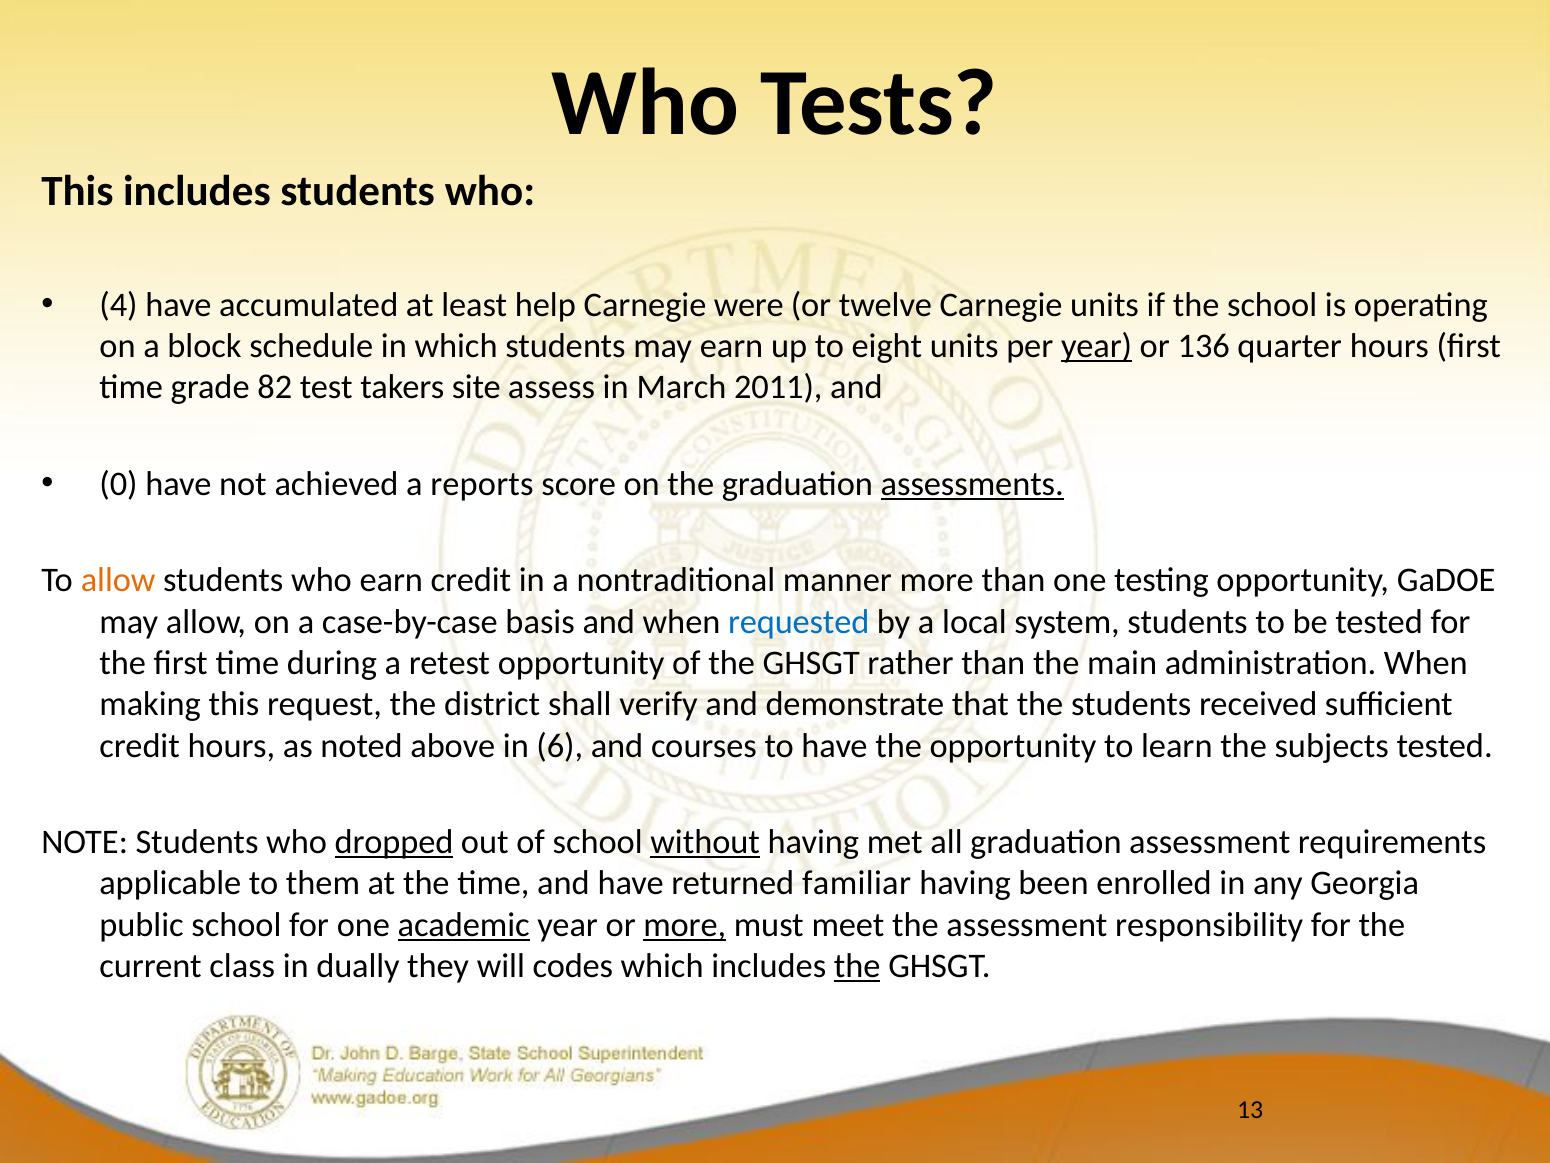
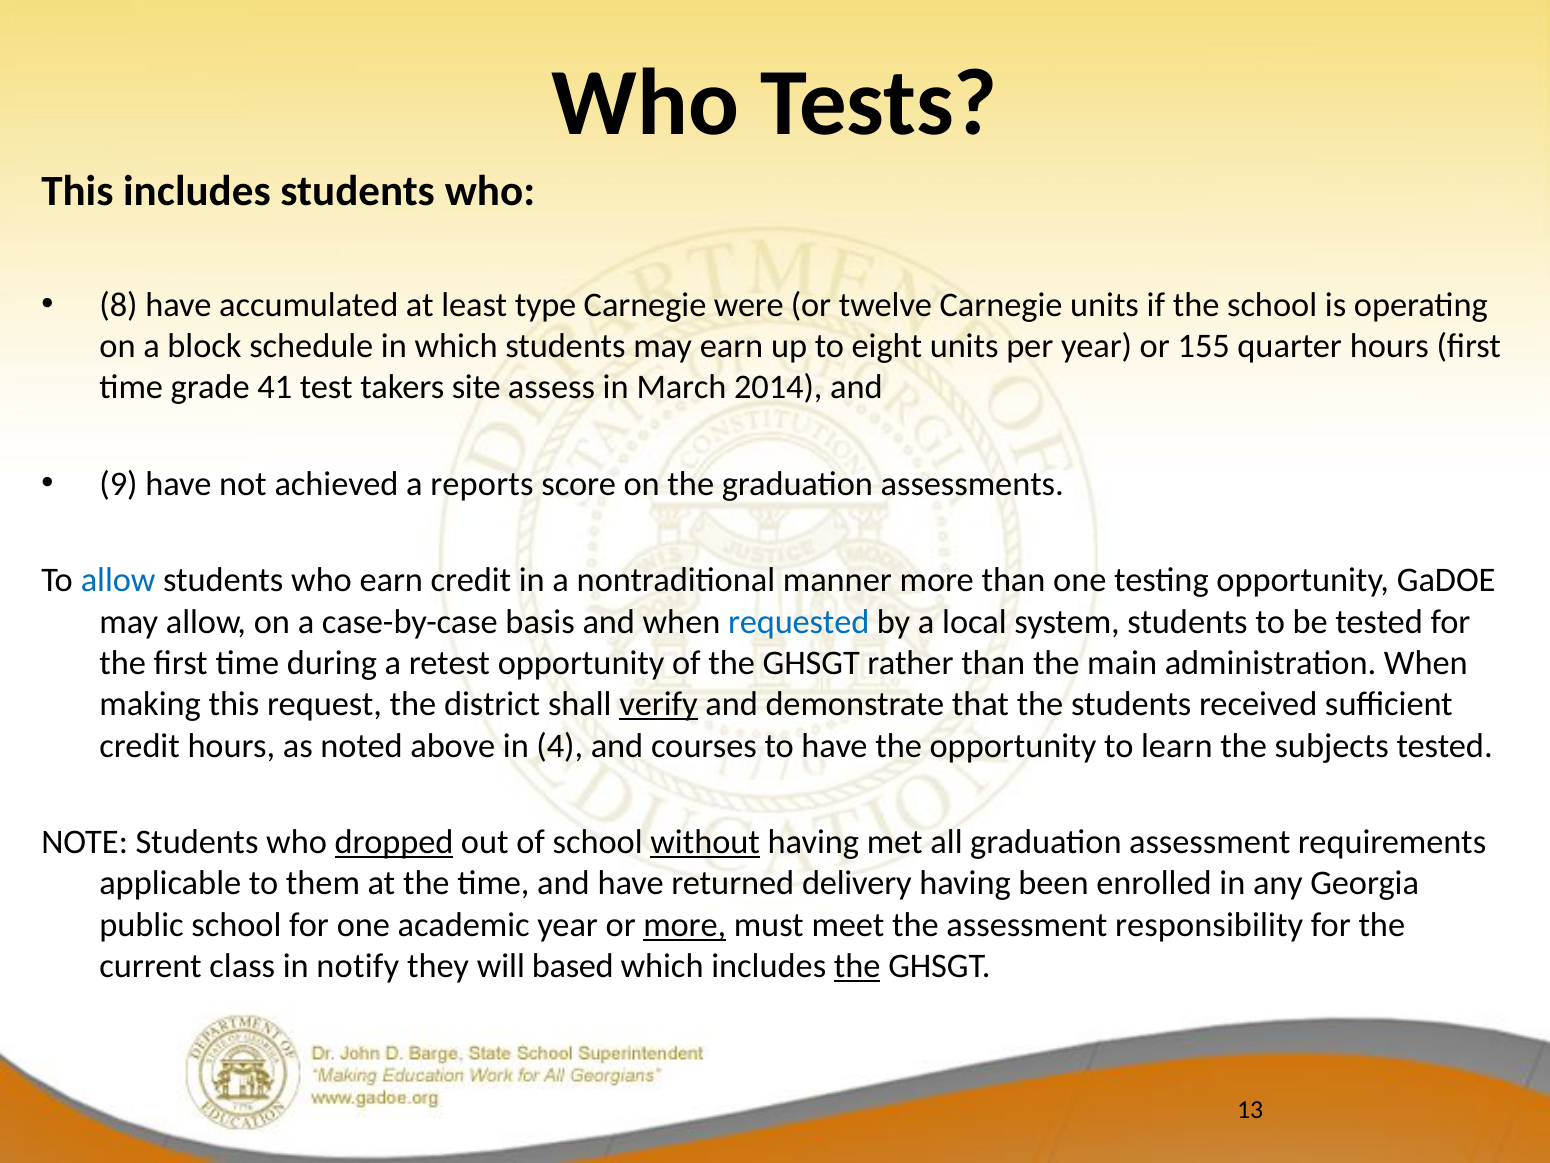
4: 4 -> 8 (119, 305)
help: help -> type (546, 305)
year underline: present -> none (1097, 346)
136: 136 -> 155 (1204, 346)
82: 82 -> 41 (275, 387)
2011: 2011 -> 2014 (778, 387)
0: 0 -> 9 (119, 484)
assessments underline: present -> none (972, 484)
allow colour: orange -> blue (118, 580)
verify underline: none -> present (659, 704)
6: 6 -> 4 (560, 745)
familiar: familiar -> delivery (857, 883)
academic underline: present -> none (464, 924)
dually: dually -> notify (358, 966)
codes: codes -> based (573, 966)
